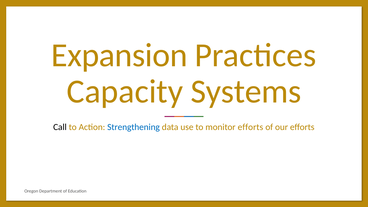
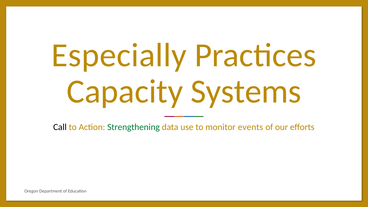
Expansion: Expansion -> Especially (119, 55)
Strengthening colour: blue -> green (134, 127)
monitor efforts: efforts -> events (250, 127)
